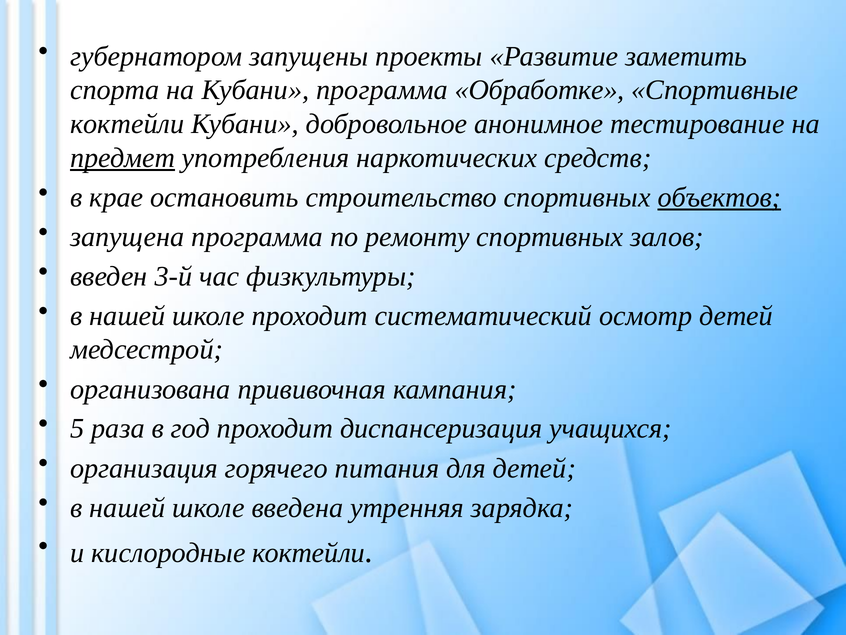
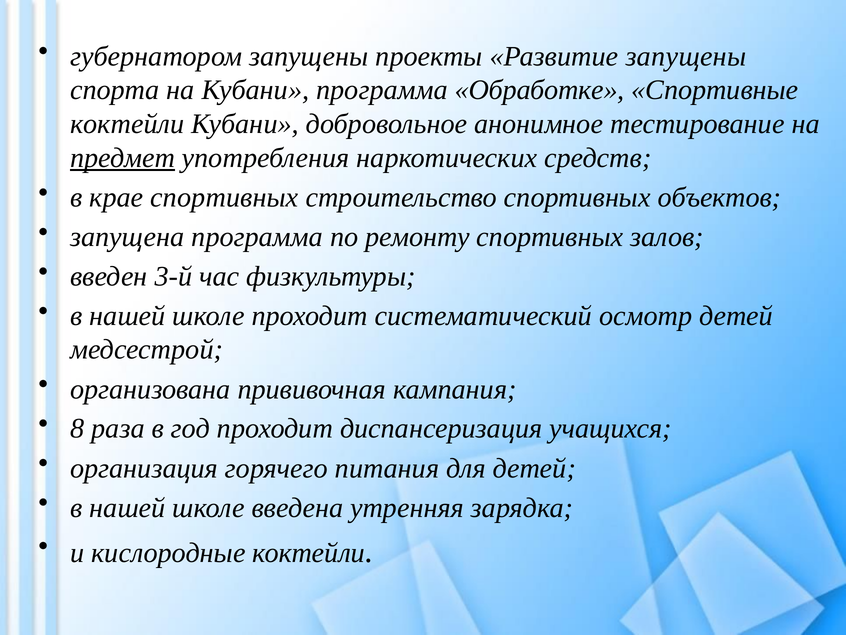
Развитие заметить: заметить -> запущены (686, 56)
крае остановить: остановить -> спортивных (224, 197)
объектов underline: present -> none (719, 197)
5: 5 -> 8 (77, 428)
